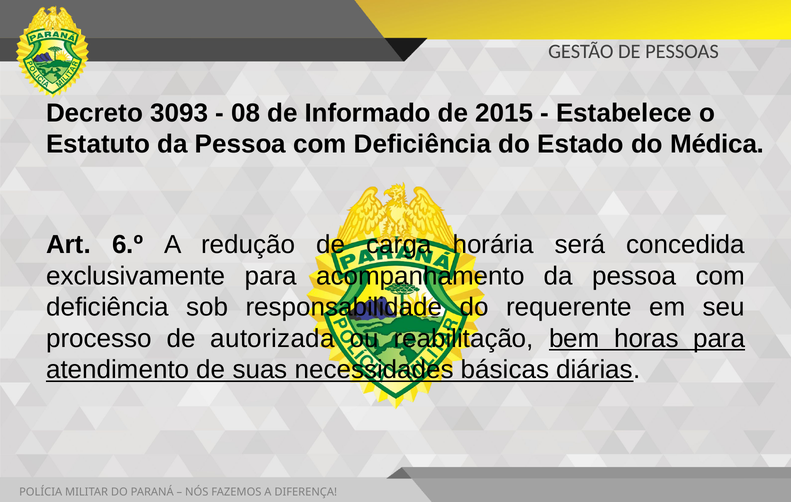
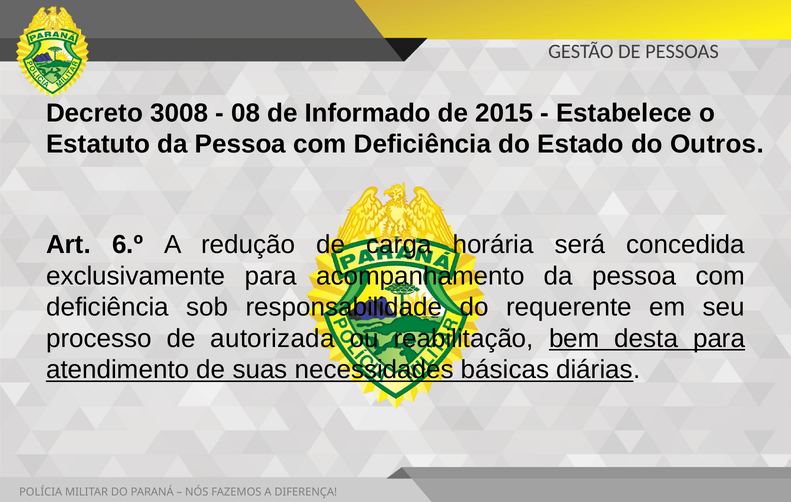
3093: 3093 -> 3008 (179, 113)
Médica: Médica -> Outros (717, 144)
horas: horas -> desta (646, 339)
